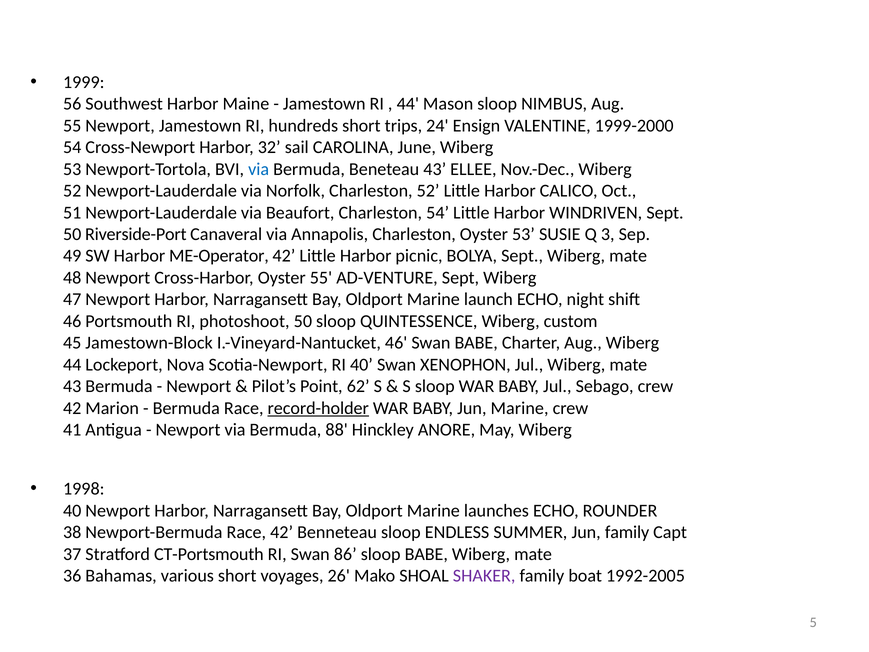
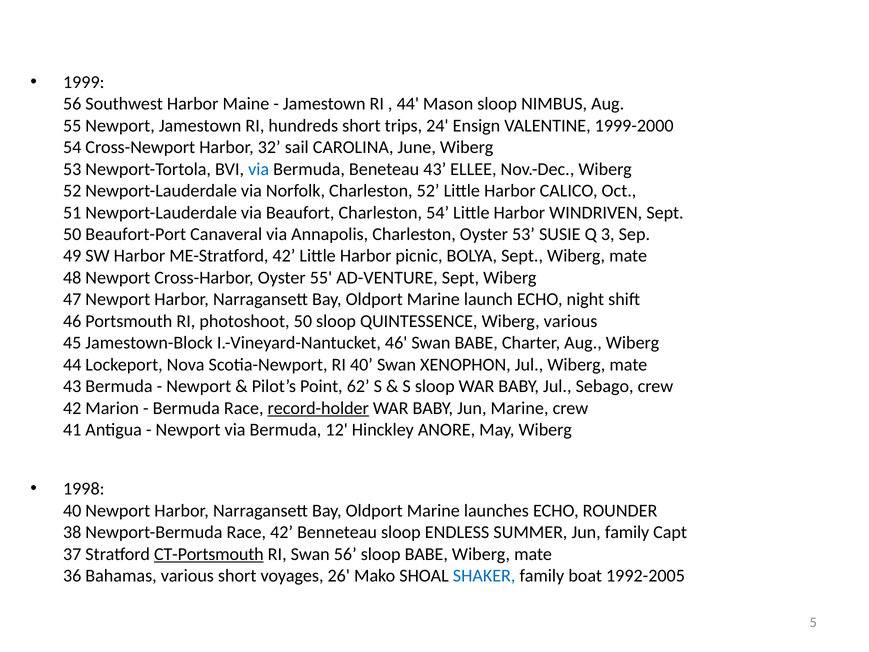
Riverside-Port: Riverside-Port -> Beaufort-Port (136, 234)
ME-Operator: ME-Operator -> ME-Stratford (219, 256)
Wiberg custom: custom -> various (571, 321)
88: 88 -> 12 (337, 430)
CT-Portsmouth underline: none -> present (209, 554)
Swan 86: 86 -> 56 (345, 554)
SHAKER colour: purple -> blue (484, 576)
